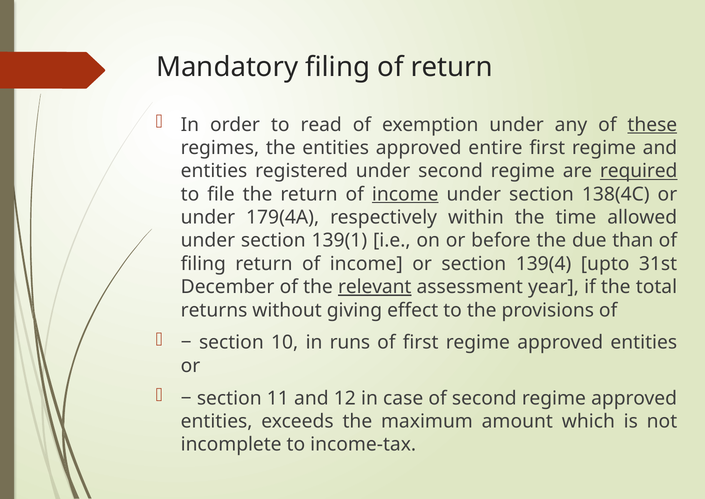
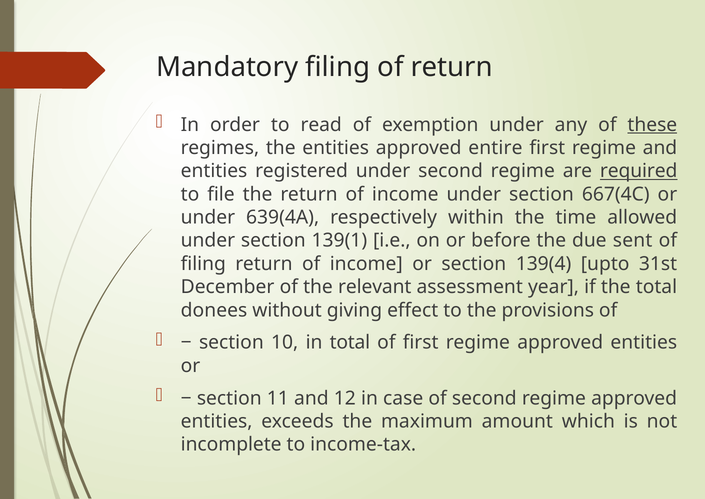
income underline: present -> none (405, 194)
138(4C: 138(4C -> 667(4C (616, 194)
179(4A: 179(4A -> 639(4A (283, 217)
than: than -> sent (633, 240)
relevant underline: present -> none (375, 287)
returns: returns -> donees (214, 310)
in runs: runs -> total (350, 342)
